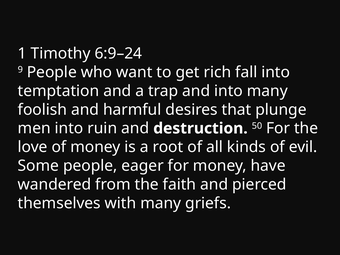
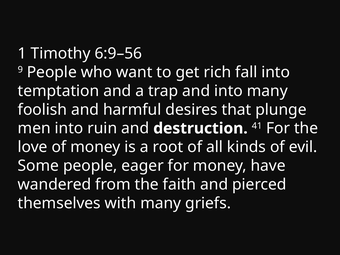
6:9–24: 6:9–24 -> 6:9–56 (118, 54)
50: 50 -> 41 (257, 126)
